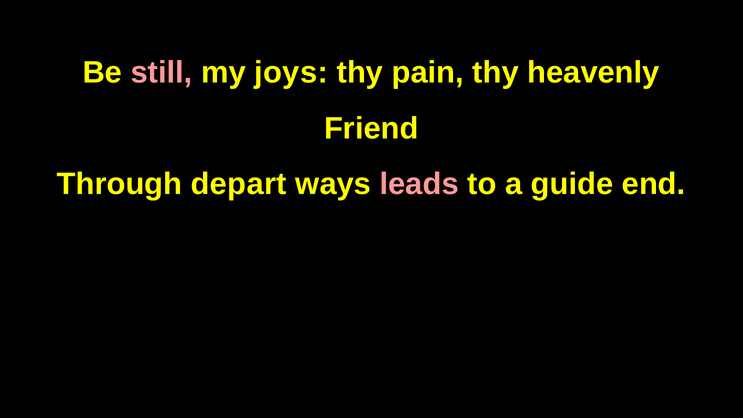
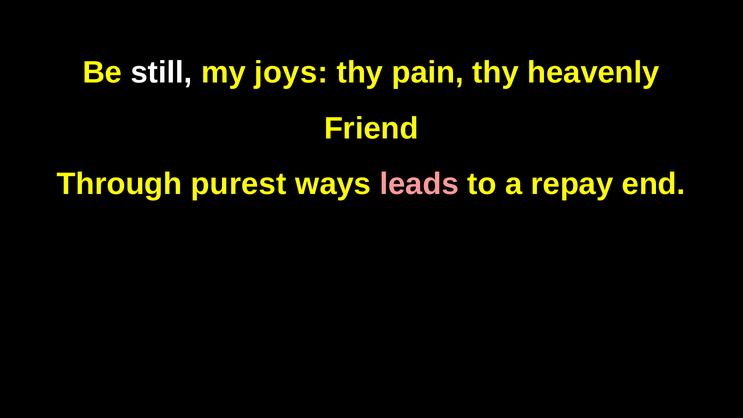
still colour: pink -> white (162, 73)
depart: depart -> purest (239, 184)
guide: guide -> repay (572, 184)
